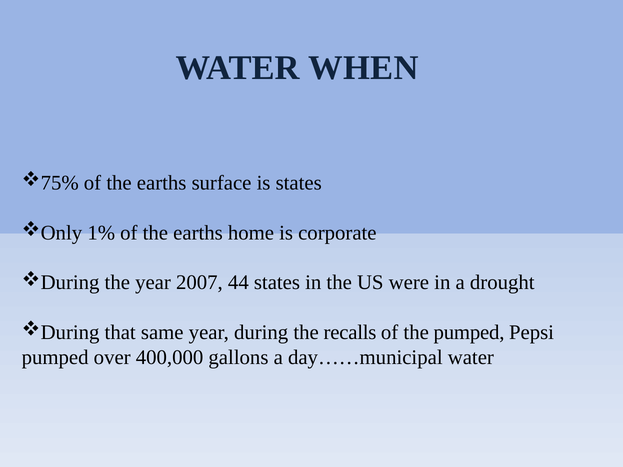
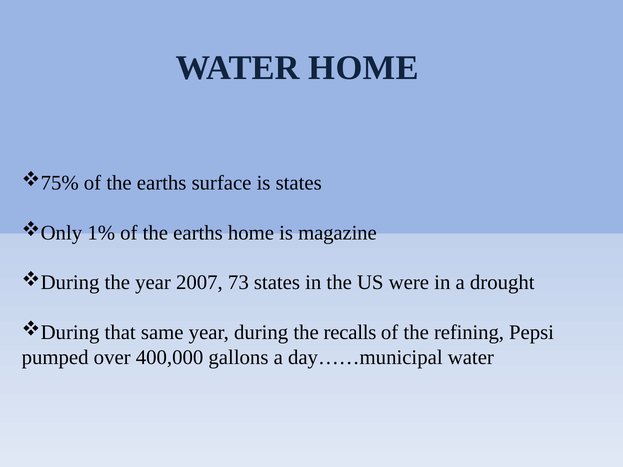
WATER WHEN: WHEN -> HOME (364, 68)
corporate: corporate -> magazine (337, 233)
44: 44 -> 73 (238, 283)
the pumped: pumped -> refining (469, 333)
